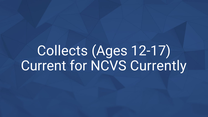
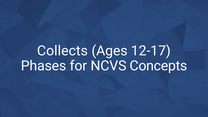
Current: Current -> Phases (44, 66)
Currently: Currently -> Concepts (158, 66)
